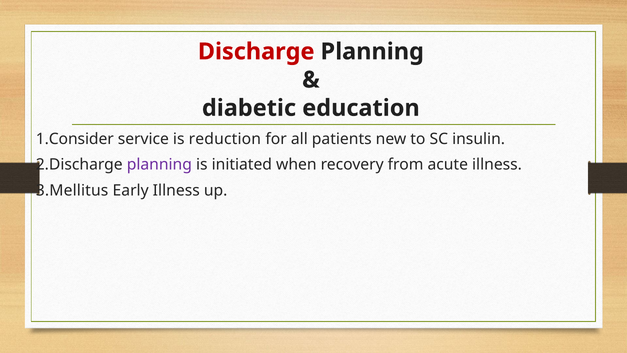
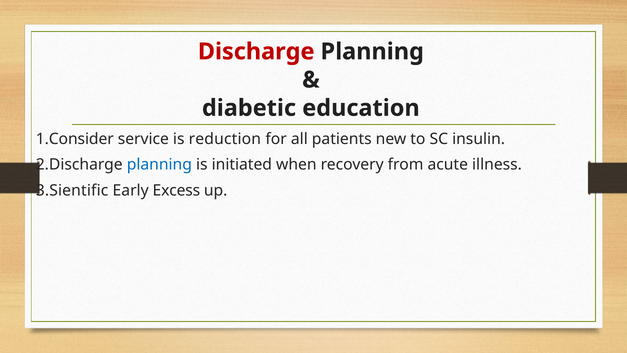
planning colour: purple -> blue (159, 165)
3.Mellitus: 3.Mellitus -> 3.Sientific (72, 190)
Early Illness: Illness -> Excess (176, 190)
